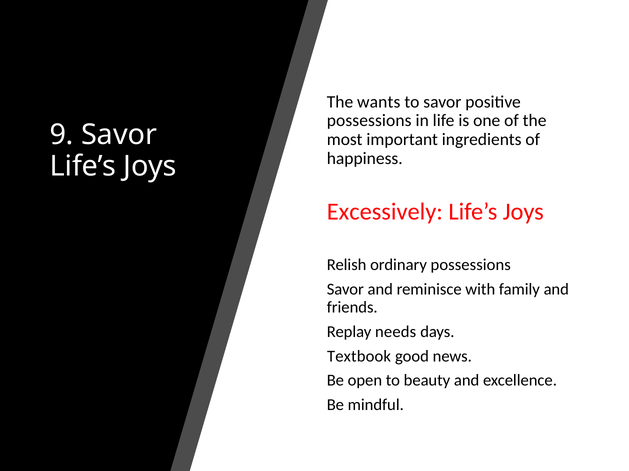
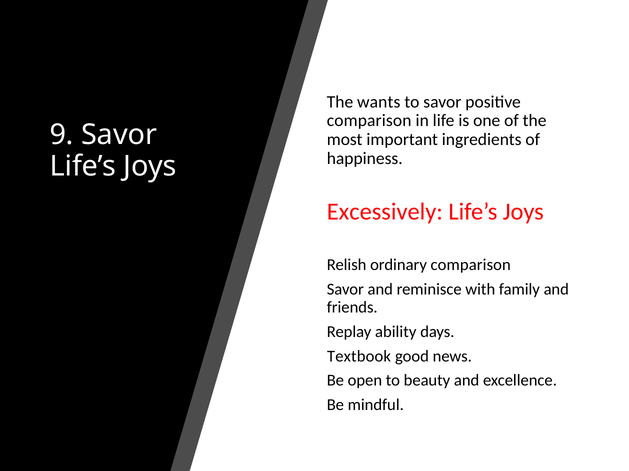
possessions: possessions -> comparison (369, 121)
ordinary possessions: possessions -> comparison (471, 265)
needs: needs -> ability (396, 332)
